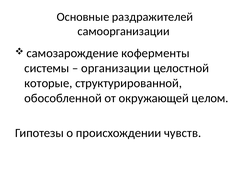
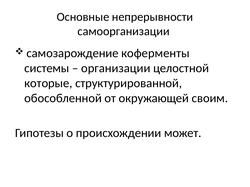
раздражителей: раздражителей -> непрерывности (153, 17)
целом: целом -> своим (210, 98)
чувств: чувств -> может (183, 133)
